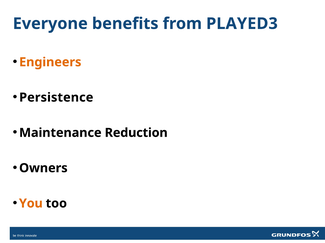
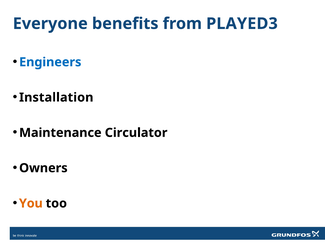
Engineers colour: orange -> blue (50, 62)
Persistence: Persistence -> Installation (56, 98)
Reduction: Reduction -> Circulator (136, 133)
